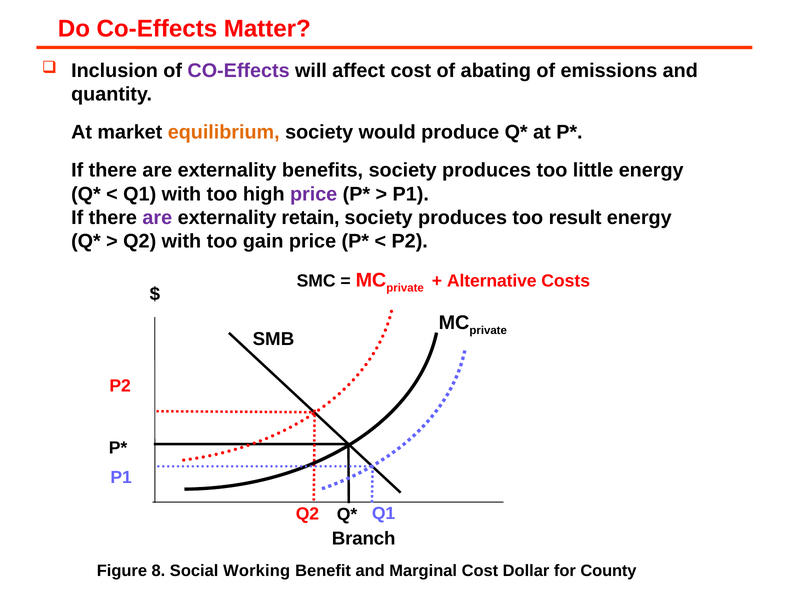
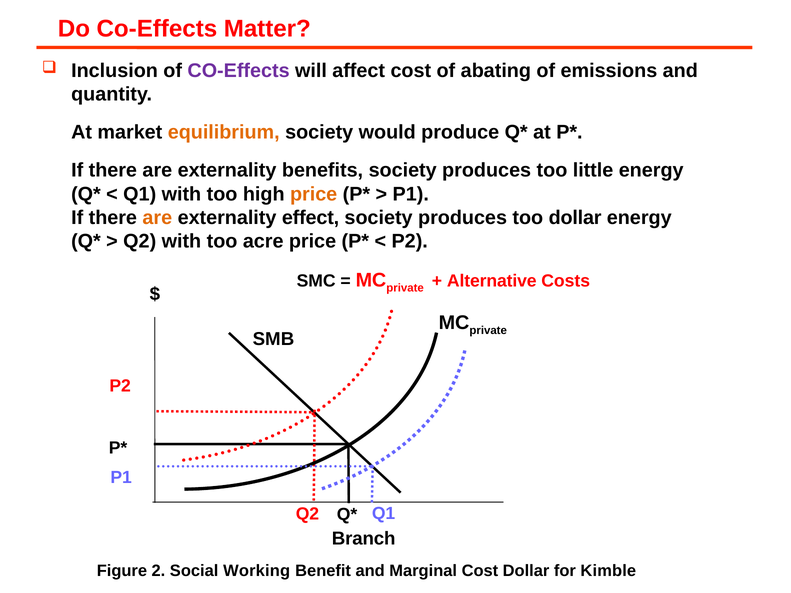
price colour: purple -> orange (314, 194)
are colour: purple -> orange (157, 218)
retain: retain -> effect (311, 218)
too result: result -> dollar (575, 218)
gain: gain -> acre (263, 242)
8: 8 -> 2 (158, 571)
County: County -> Kimble (608, 571)
